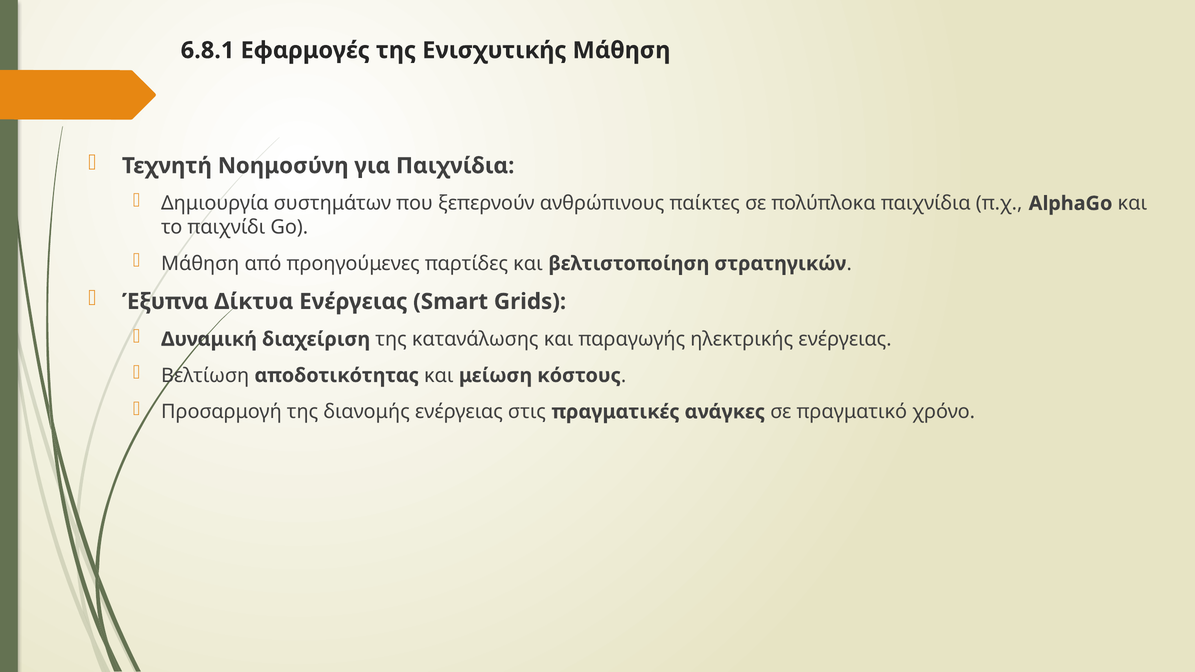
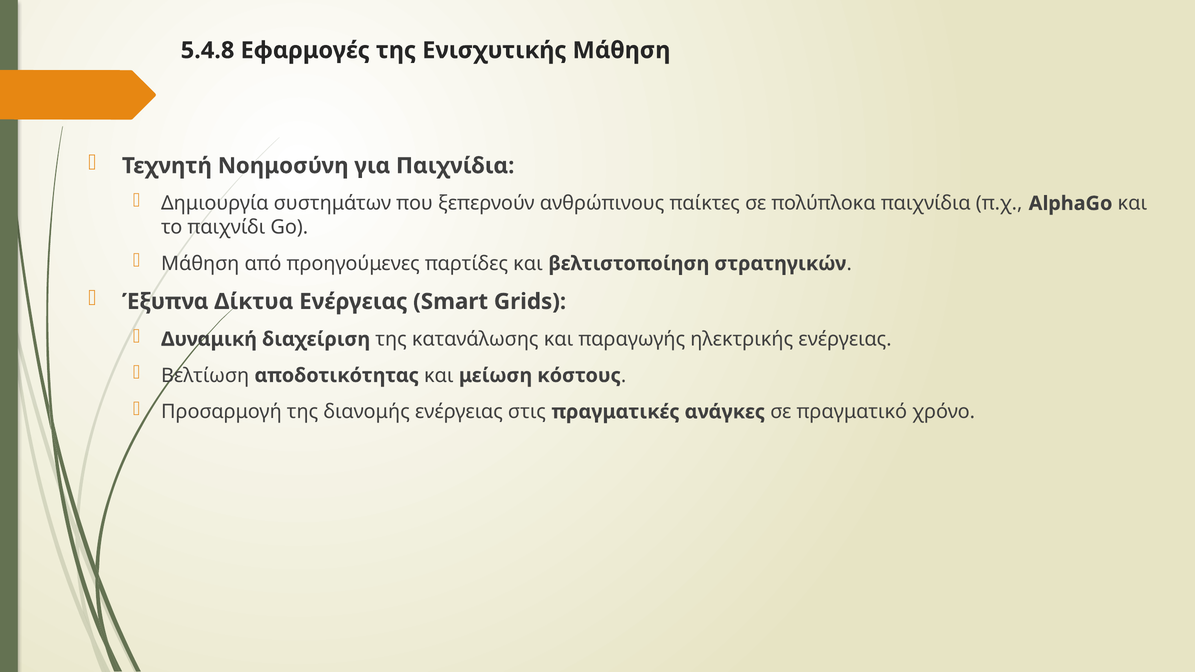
6.8.1: 6.8.1 -> 5.4.8 (208, 50)
